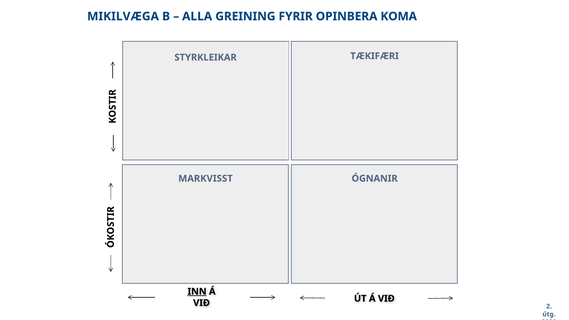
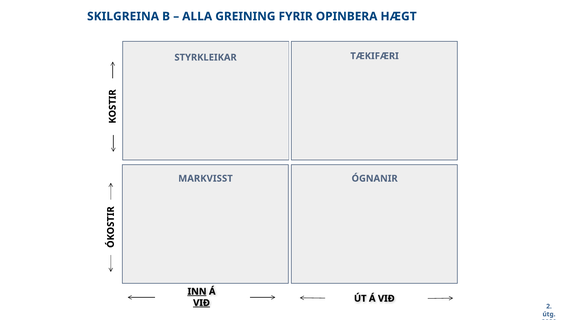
MIKILVÆGA: MIKILVÆGA -> SKILGREINA (123, 16)
KOMA: KOMA -> HÆGT (399, 16)
VIÐ underline: none -> present (202, 303)
